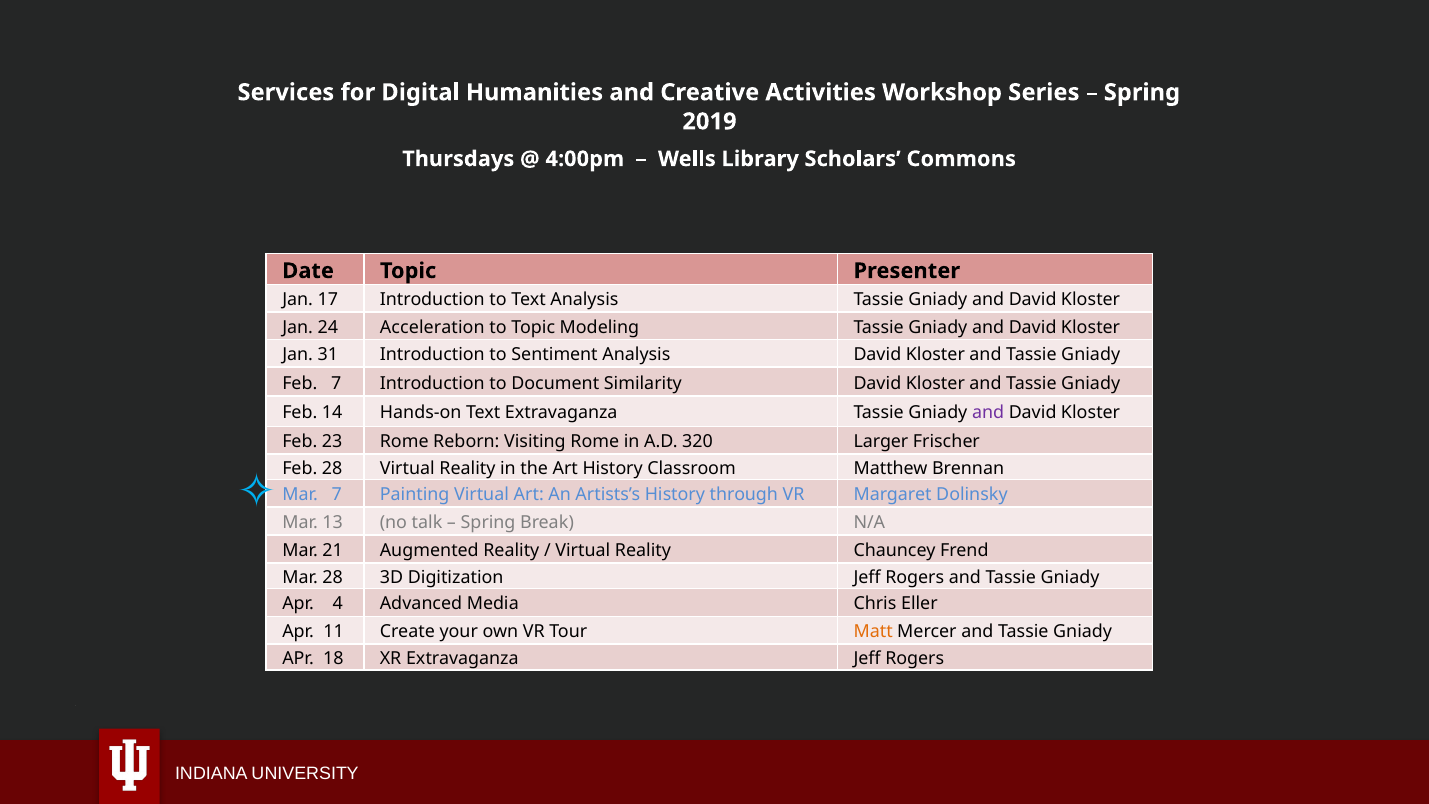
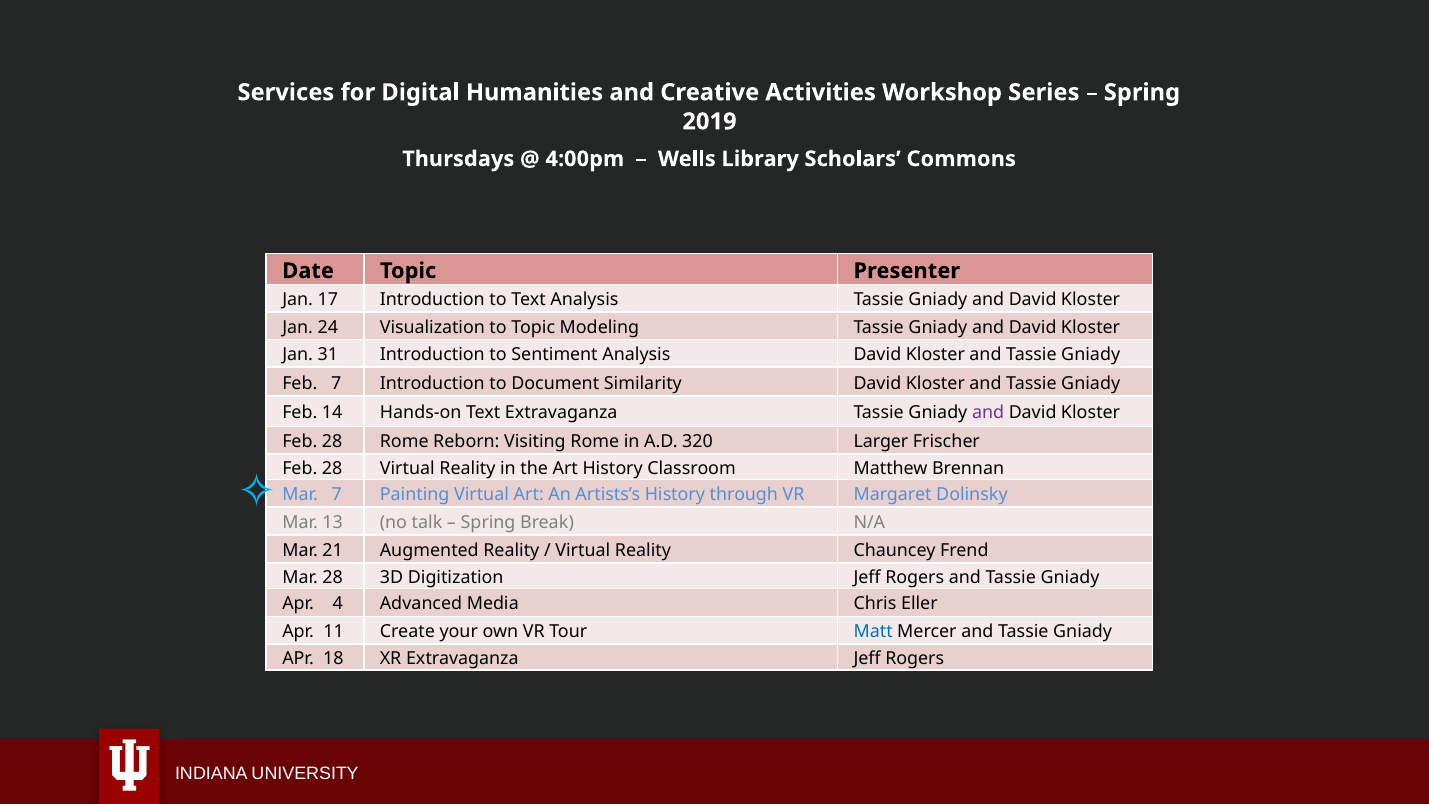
Acceleration: Acceleration -> Visualization (432, 327)
23: 23 -> 28 (332, 442)
Matt colour: orange -> blue (873, 632)
